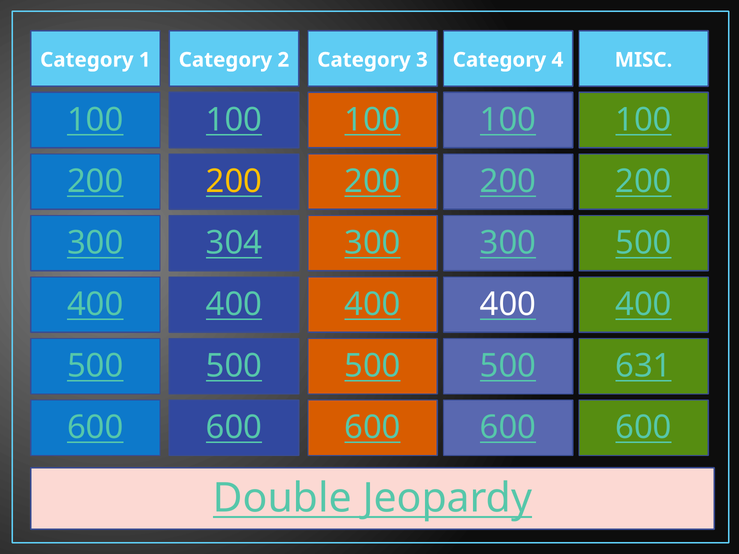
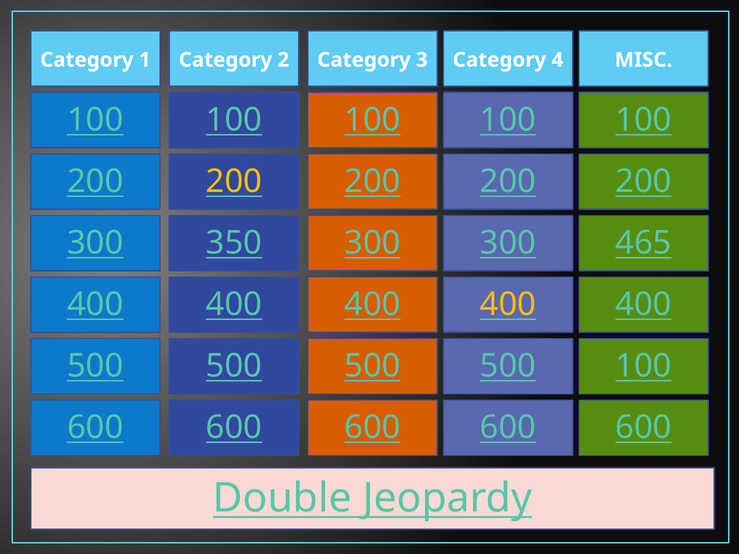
304: 304 -> 350 (234, 243)
300 500: 500 -> 465 (643, 243)
400 colour: white -> yellow (508, 304)
500 631: 631 -> 100 (643, 366)
